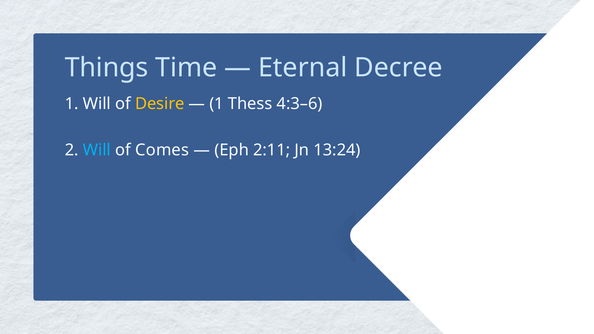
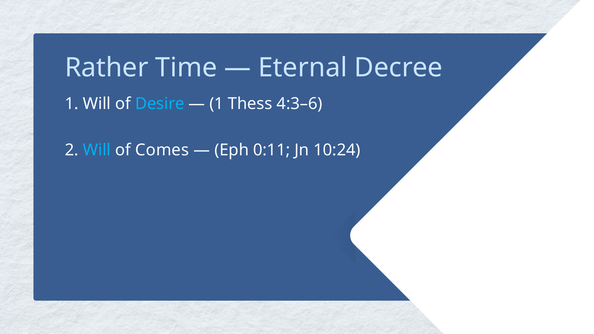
Things: Things -> Rather (107, 68)
Desire colour: yellow -> light blue (160, 104)
2:11: 2:11 -> 0:11 (272, 150)
13:24: 13:24 -> 10:24 (337, 150)
